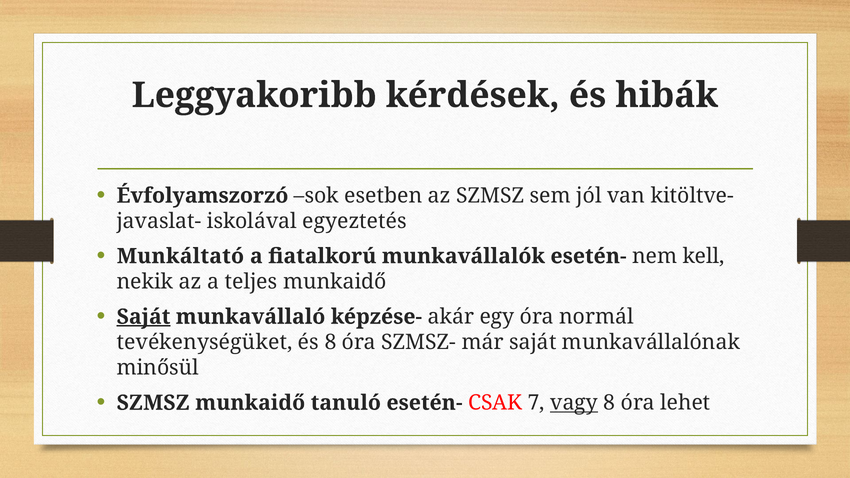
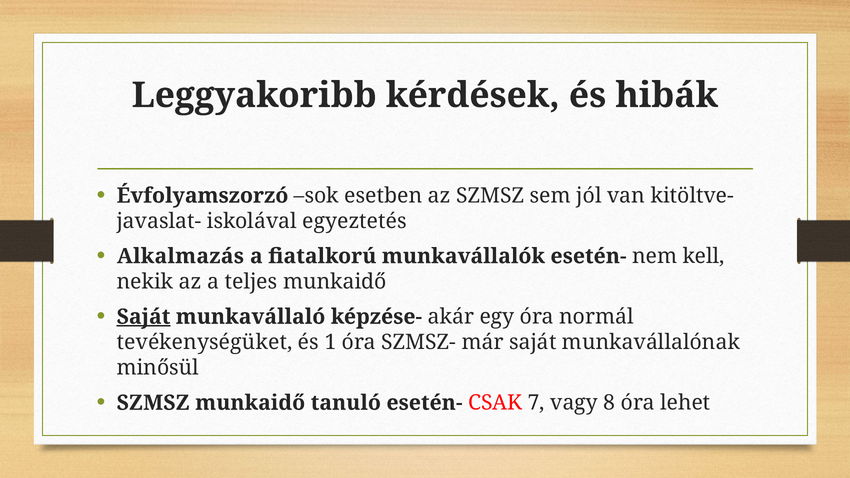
Munkáltató: Munkáltató -> Alkalmazás (180, 256)
és 8: 8 -> 1 (330, 342)
vagy underline: present -> none (574, 403)
